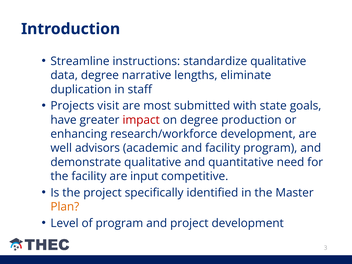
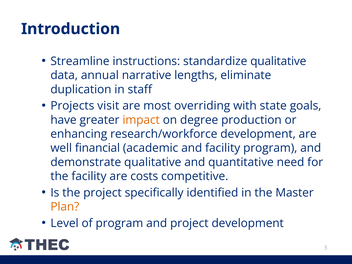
data degree: degree -> annual (100, 75)
submitted: submitted -> overriding (202, 106)
impact colour: red -> orange (141, 120)
advisors: advisors -> financial (98, 148)
input: input -> costs (144, 176)
